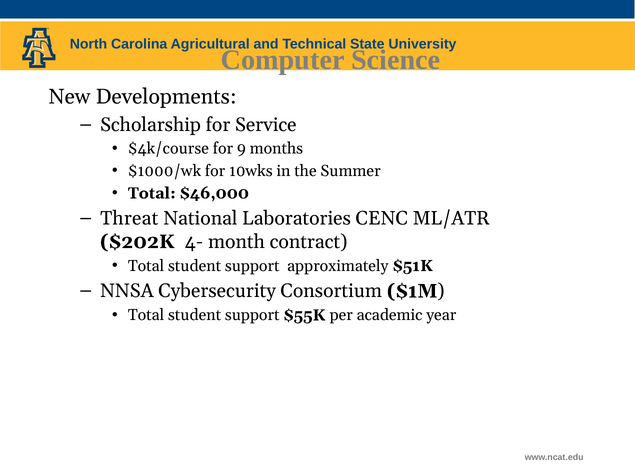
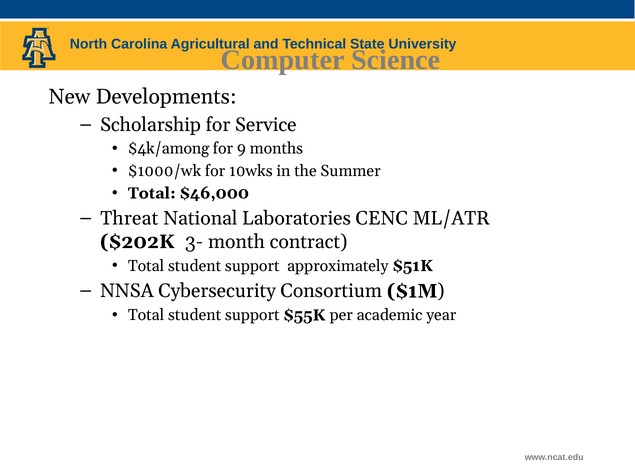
$4k/course: $4k/course -> $4k/among (169, 149)
4-: 4- -> 3- (194, 242)
